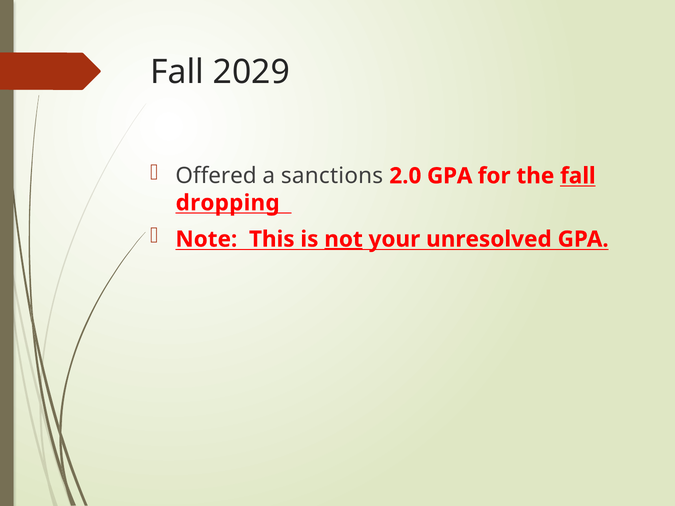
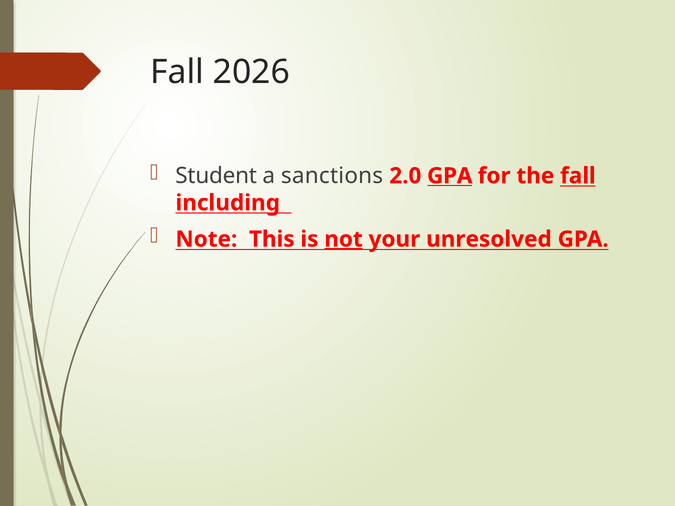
2029: 2029 -> 2026 (251, 72)
Offered: Offered -> Student (216, 176)
GPA underline: none -> present (450, 176)
dropping: dropping -> including (228, 203)
